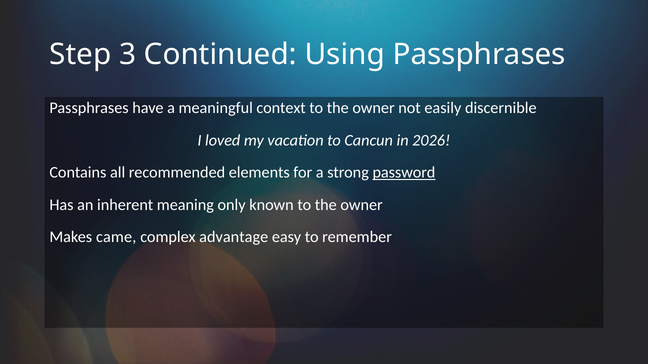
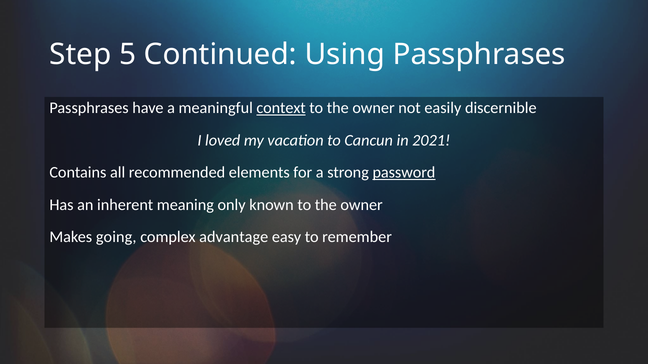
3: 3 -> 5 (128, 54)
context underline: none -> present (281, 108)
2026: 2026 -> 2021 (431, 140)
came: came -> going (116, 237)
